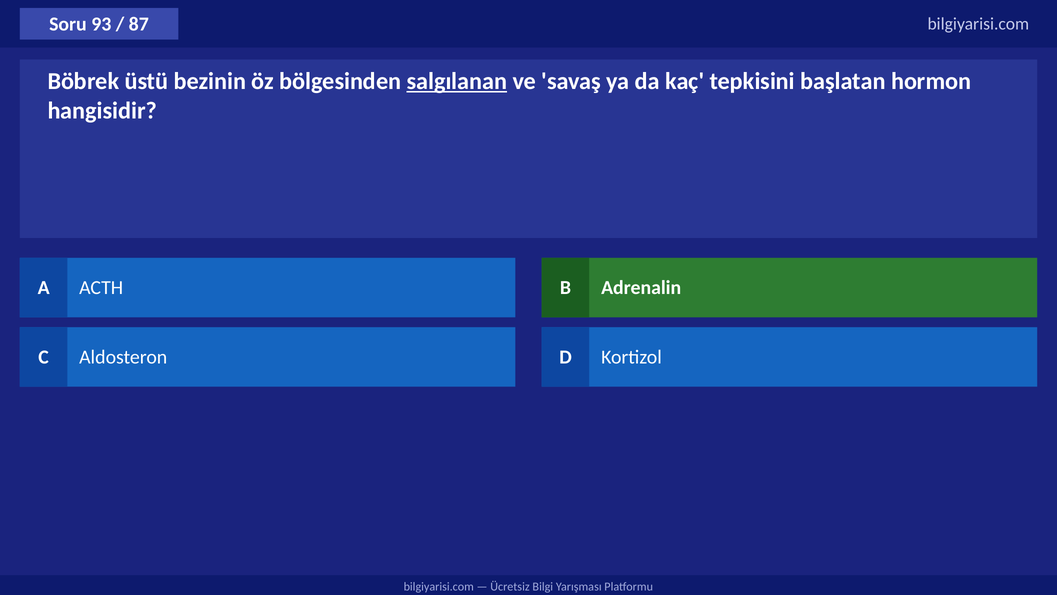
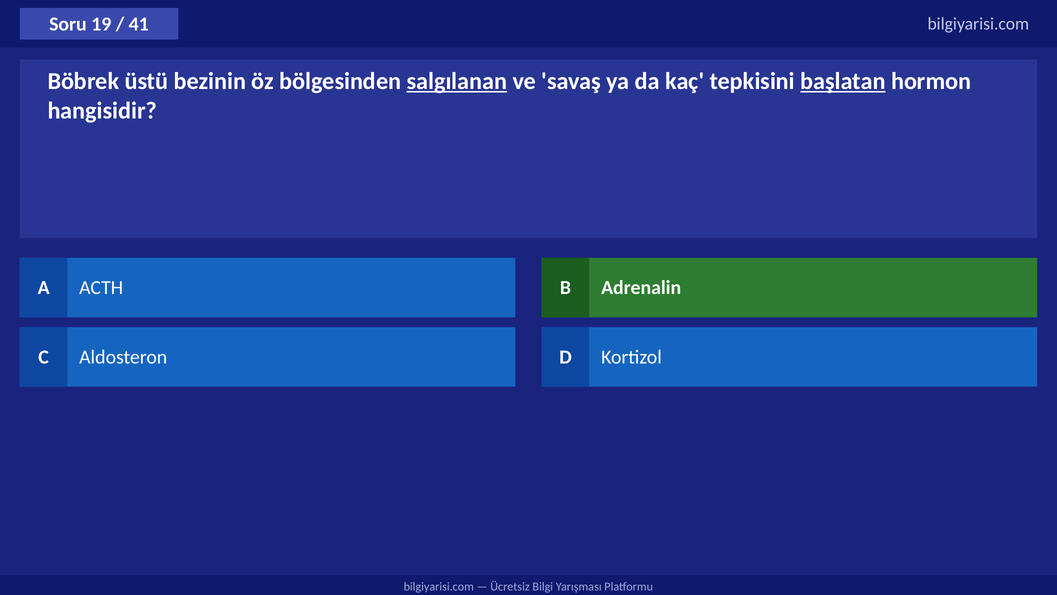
93: 93 -> 19 (101, 24)
87: 87 -> 41 (139, 24)
başlatan underline: none -> present (843, 81)
